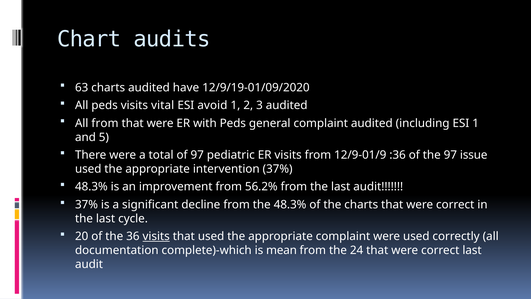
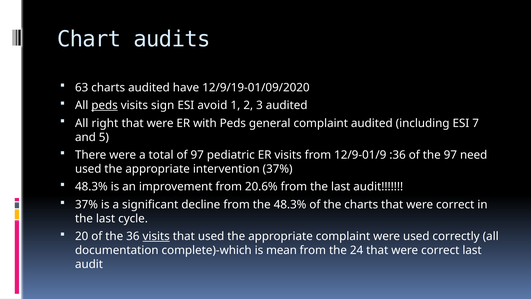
peds underline: none -> present (105, 105)
vital: vital -> sign (163, 105)
All from: from -> right (105, 123)
ESI 1: 1 -> 7 (476, 123)
issue: issue -> need (474, 155)
56.2%: 56.2% -> 20.6% (261, 187)
